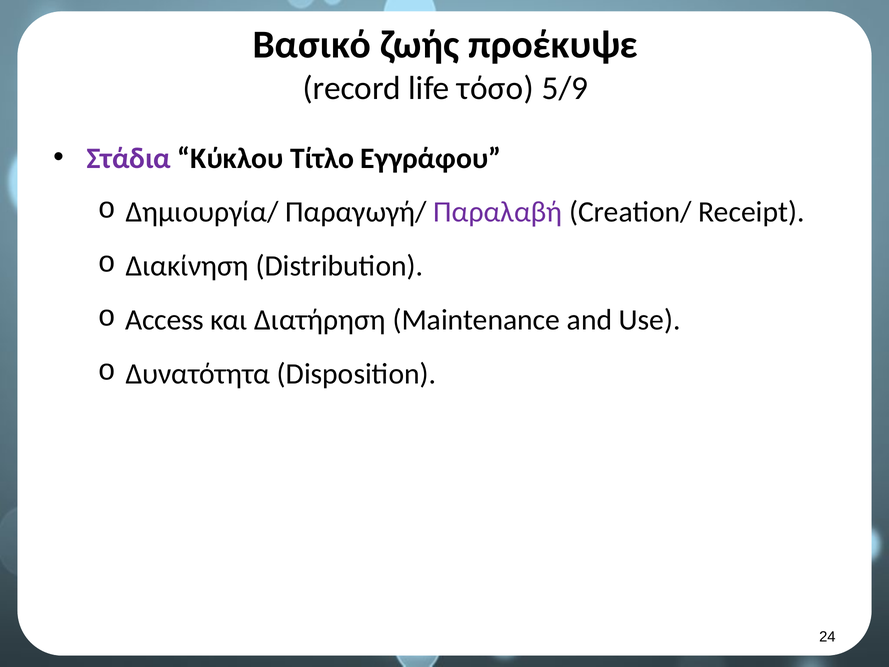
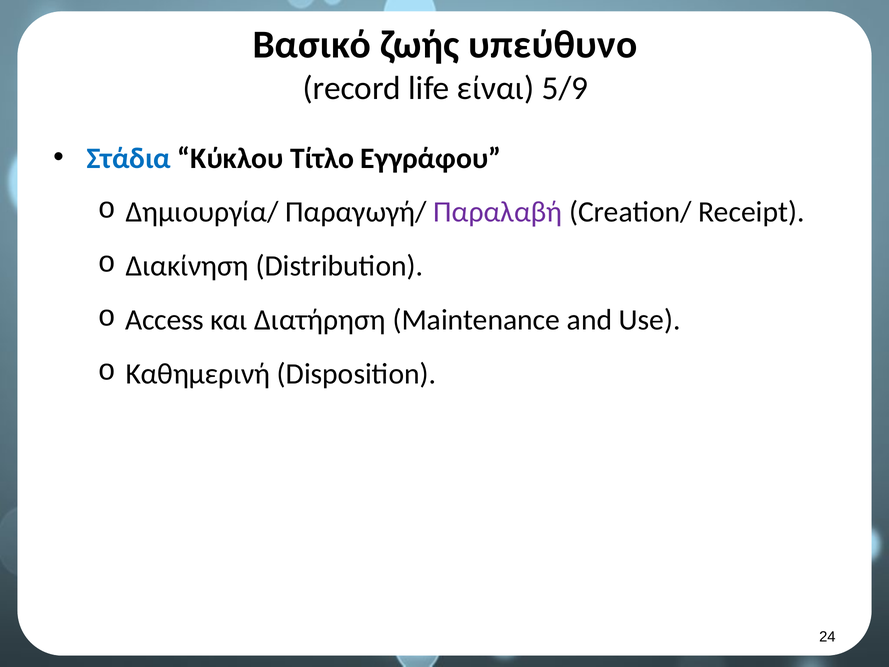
προέκυψε: προέκυψε -> υπεύθυνο (553, 45)
τόσο: τόσο -> είναι (495, 88)
Στάδια colour: purple -> blue (129, 158)
Δυνατότητα: Δυνατότητα -> Καθημερινή (198, 374)
